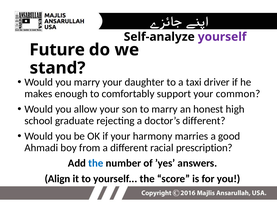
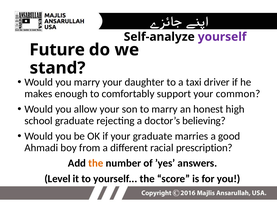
doctor’s different: different -> believing (204, 121)
your harmony: harmony -> graduate (153, 137)
the colour: blue -> orange (96, 164)
Align: Align -> Level (58, 179)
